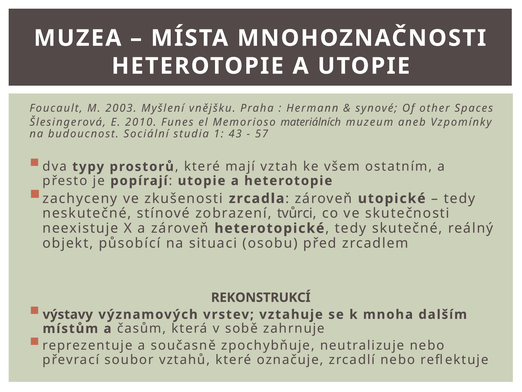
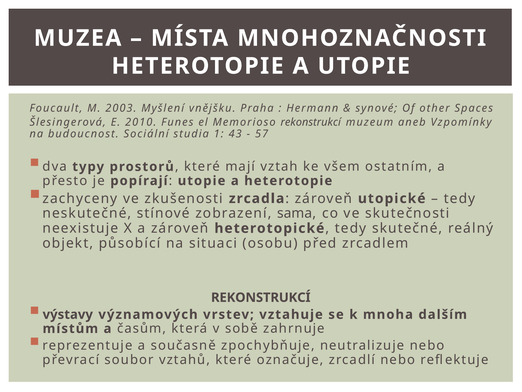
Memorioso materiálních: materiálních -> rekonstrukcí (311, 122)
tvůrci: tvůrci -> sama (297, 213)
